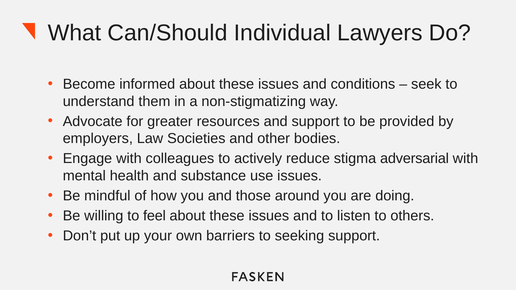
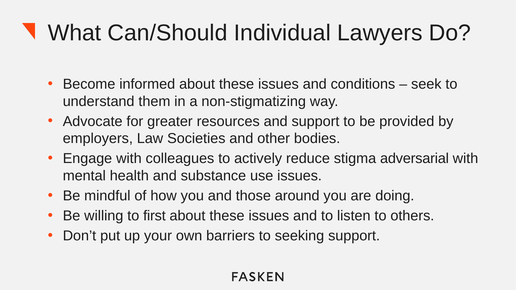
feel: feel -> first (154, 216)
